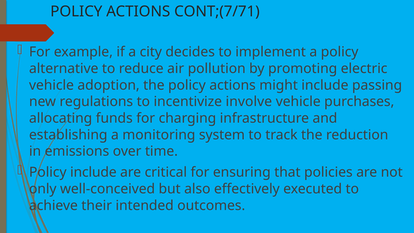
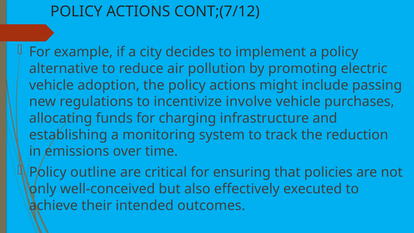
CONT;(7/71: CONT;(7/71 -> CONT;(7/12 (217, 12)
Policy include: include -> outline (93, 172)
